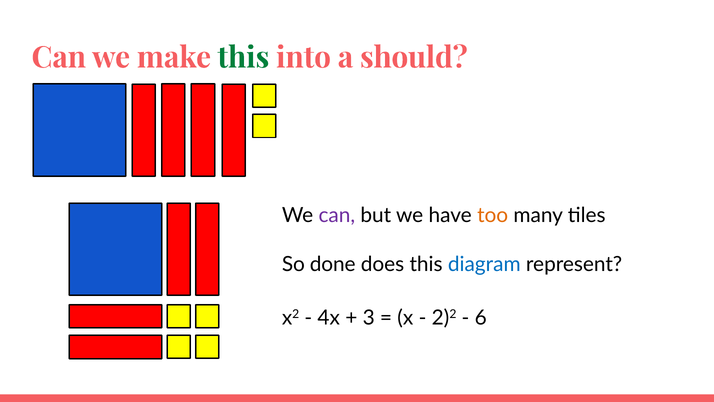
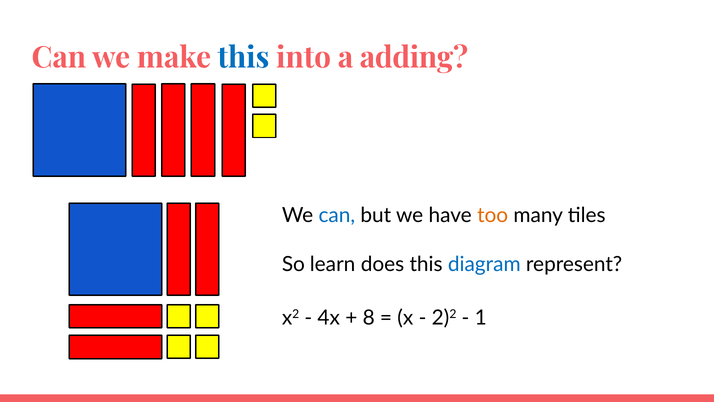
this colour: green -> blue (243, 58)
should: should -> adding (414, 58)
can colour: purple -> blue (337, 215)
done: done -> learn (333, 264)
3: 3 -> 8 (369, 318)
6: 6 -> 1 (481, 318)
